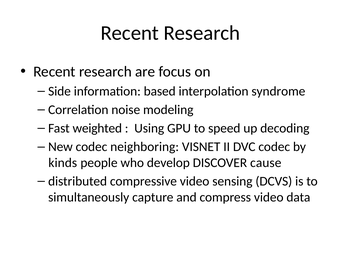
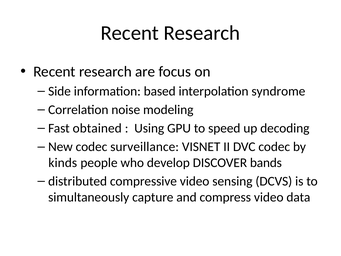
weighted: weighted -> obtained (97, 128)
neighboring: neighboring -> surveillance (145, 147)
cause: cause -> bands (266, 163)
